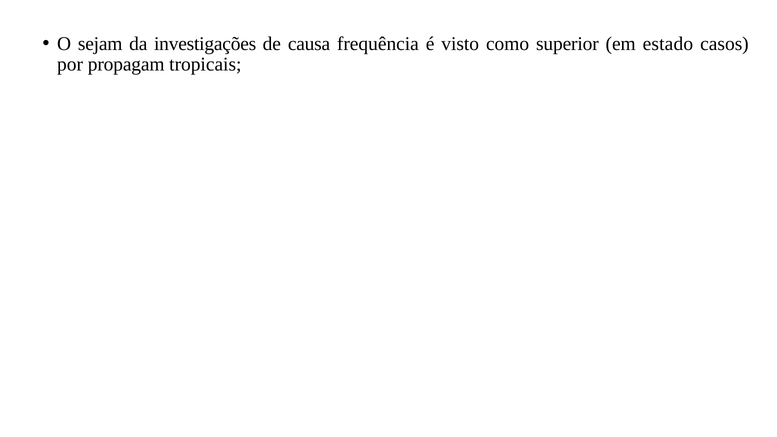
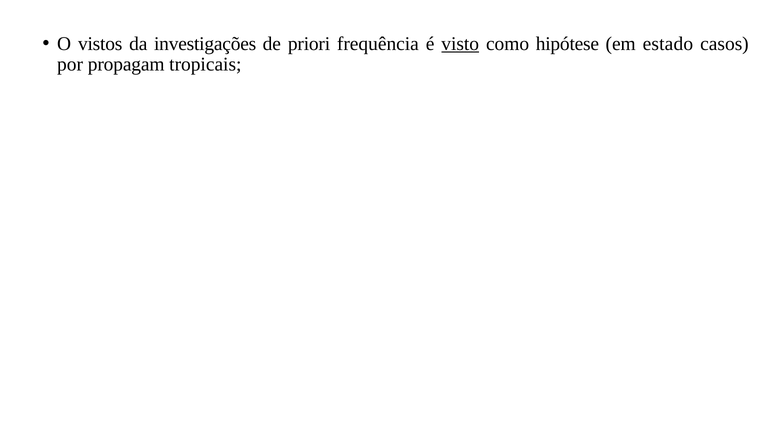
sejam: sejam -> vistos (100, 44)
causa: causa -> priori (309, 44)
visto underline: none -> present (460, 44)
superior: superior -> hipótese (567, 44)
